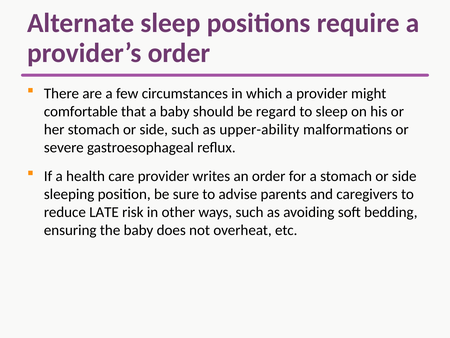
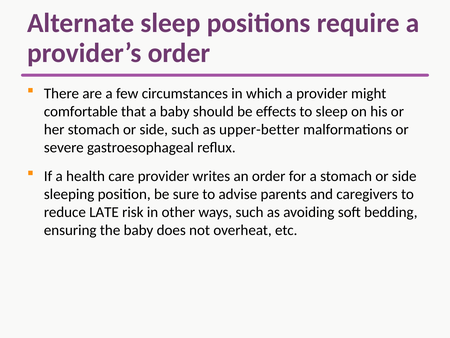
regard: regard -> effects (276, 111)
upper-ability: upper-ability -> upper-better (259, 129)
